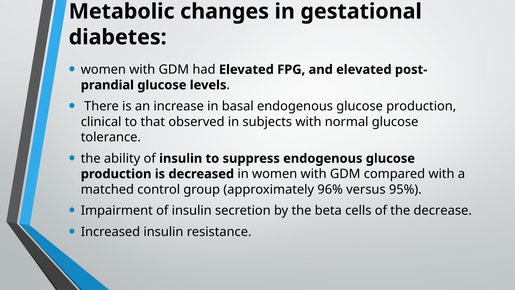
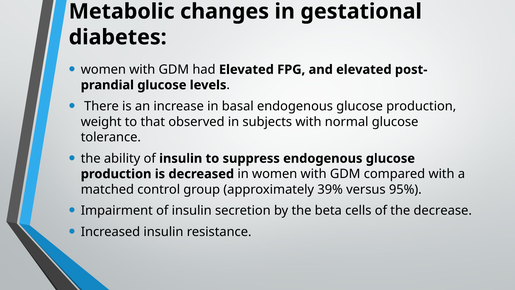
clinical: clinical -> weight (101, 122)
96%: 96% -> 39% (330, 189)
